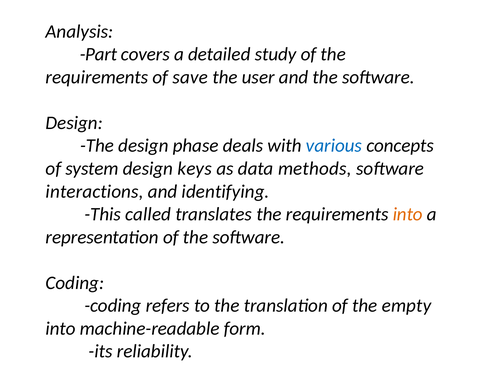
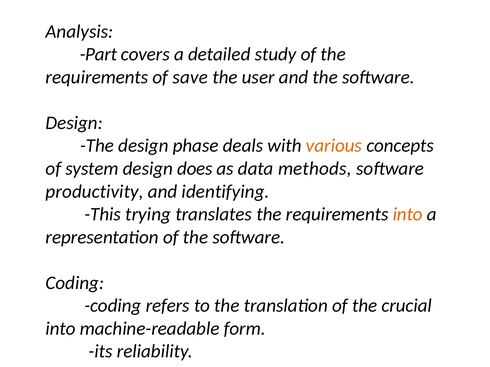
various colour: blue -> orange (334, 146)
keys: keys -> does (195, 169)
interactions: interactions -> productivity (95, 192)
called: called -> trying (148, 215)
empty: empty -> crucial (407, 306)
